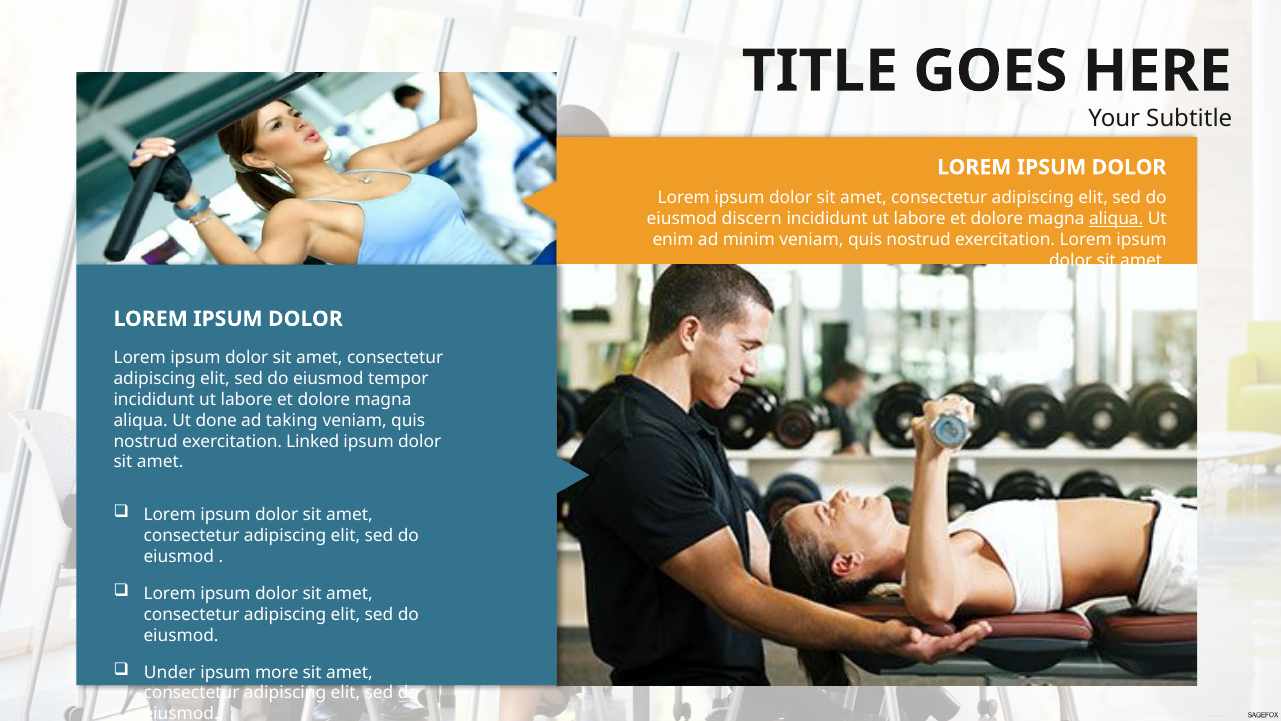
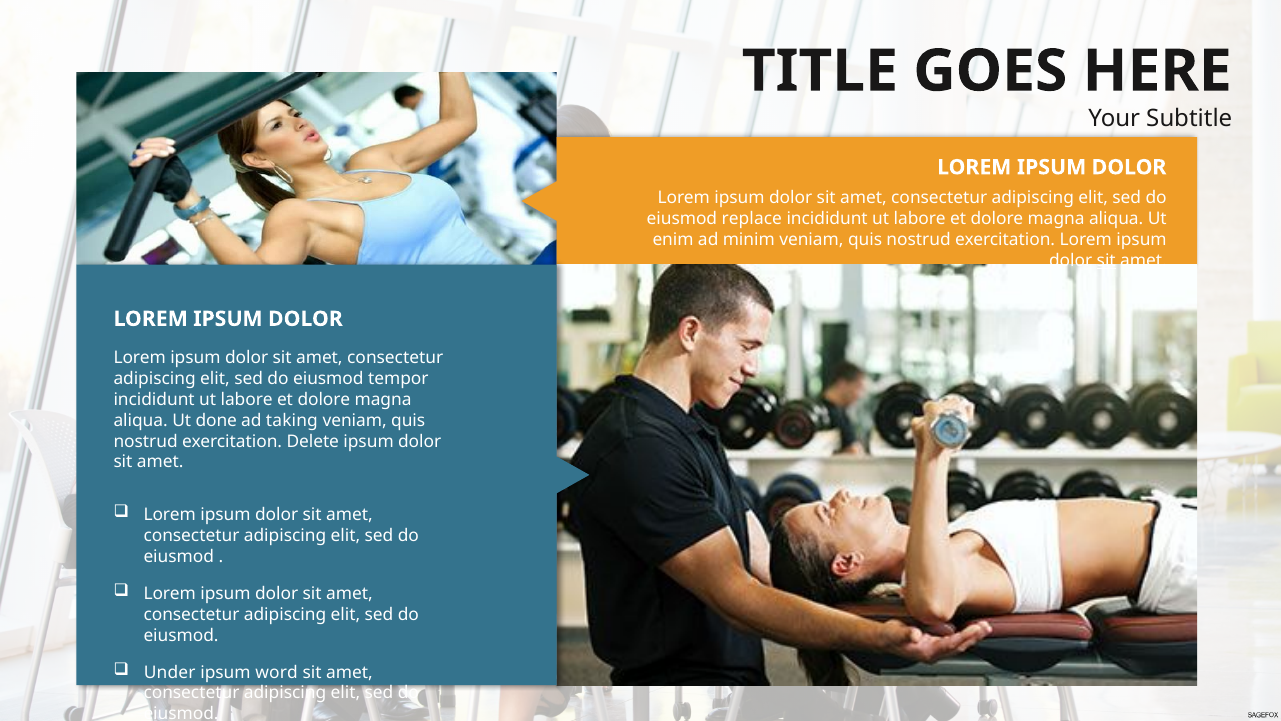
discern: discern -> replace (752, 219)
aliqua underline: present -> none (1116, 219)
Linked: Linked -> Delete (313, 441)
more: more -> word (277, 672)
